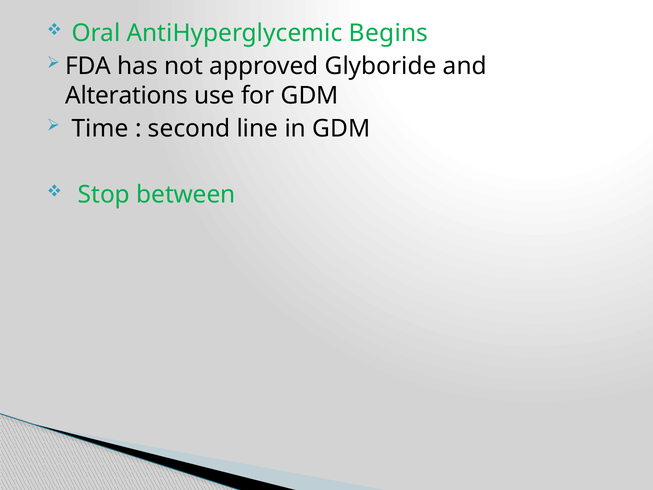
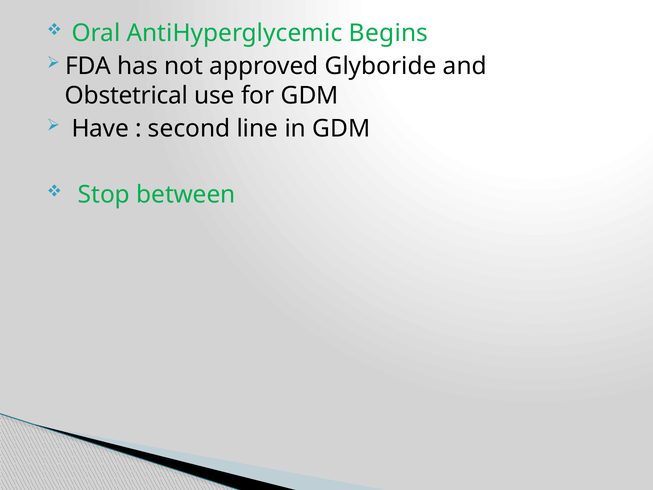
Alterations: Alterations -> Obstetrical (127, 96)
Time: Time -> Have (100, 129)
